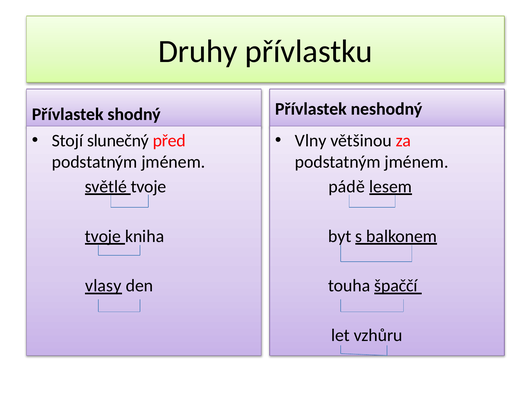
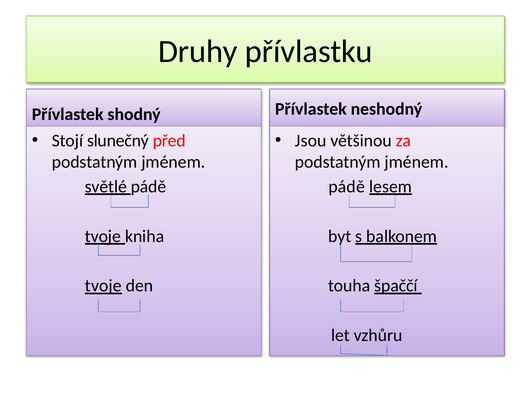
Vlny: Vlny -> Jsou (311, 141)
světlé tvoje: tvoje -> pádě (149, 187)
vlasy: vlasy -> tvoje (103, 286)
